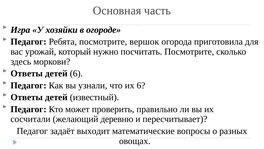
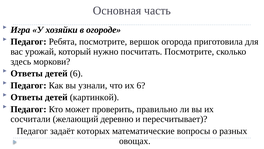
известный: известный -> картинкой (94, 97)
выходит: выходит -> которых (93, 131)
